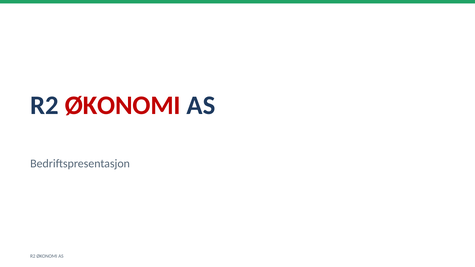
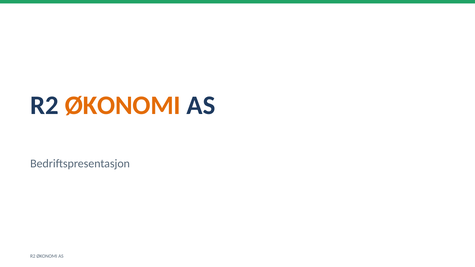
ØKONOMI colour: red -> orange (123, 105)
